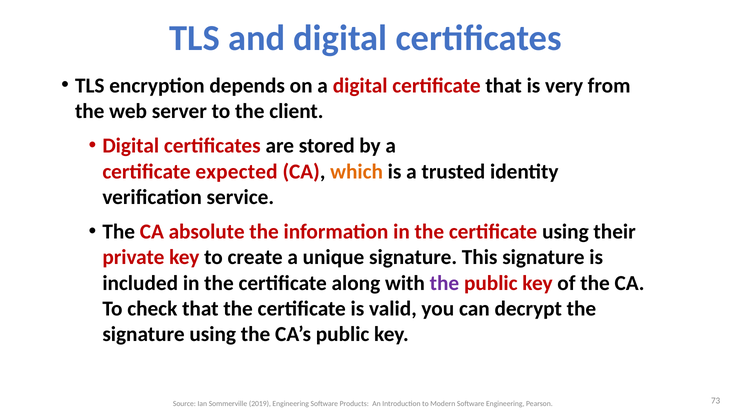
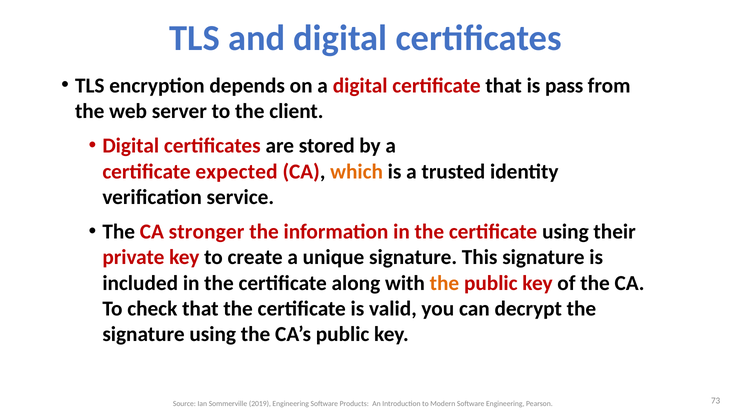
very: very -> pass (564, 86)
absolute: absolute -> stronger (207, 232)
the colour: purple -> orange (444, 283)
